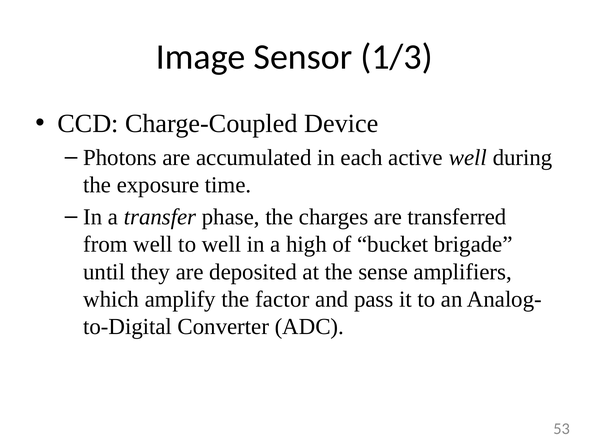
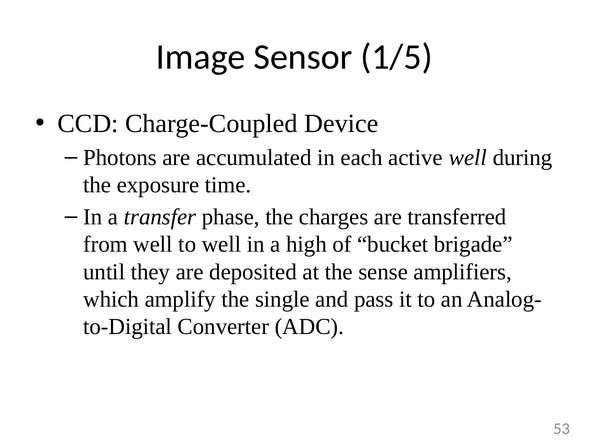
1/3: 1/3 -> 1/5 (397, 57)
factor: factor -> single (282, 299)
